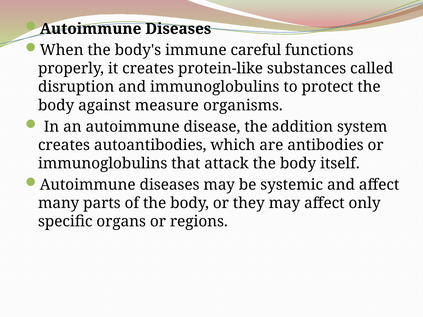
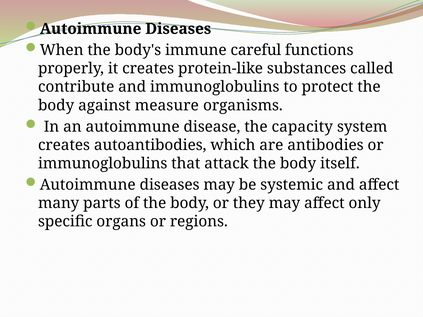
disruption: disruption -> contribute (76, 87)
addition: addition -> capacity (302, 127)
